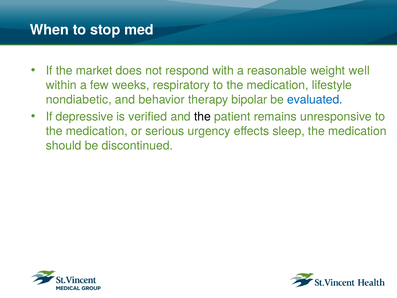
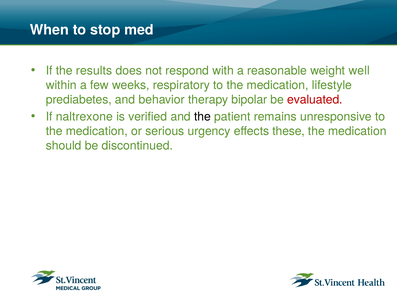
market: market -> results (94, 70)
nondiabetic: nondiabetic -> prediabetes (79, 100)
evaluated colour: blue -> red (315, 100)
depressive: depressive -> naltrexone (84, 116)
sleep: sleep -> these (289, 131)
